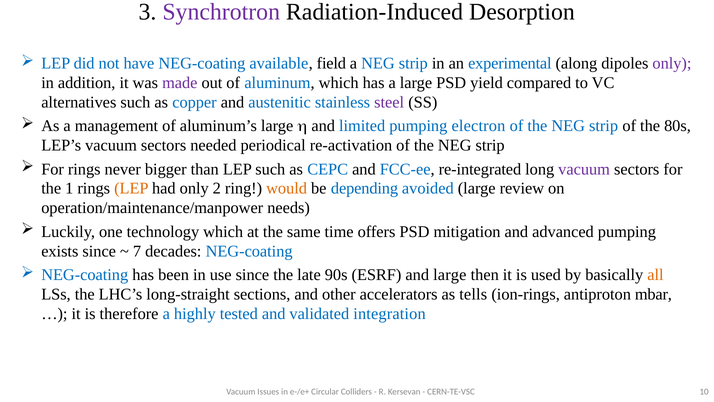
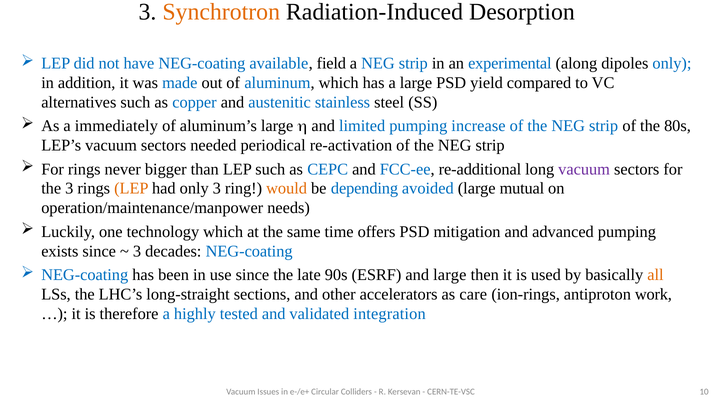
Synchrotron colour: purple -> orange (221, 12)
only colour: purple -> blue (672, 63)
made colour: purple -> blue (180, 83)
steel colour: purple -> black (389, 102)
management: management -> immediately (116, 126)
electron: electron -> increase (478, 126)
re-integrated: re-integrated -> re-additional (480, 169)
the 1: 1 -> 3 (69, 188)
only 2: 2 -> 3 (217, 188)
review: review -> mutual (522, 188)
7: 7 -> 3 (137, 251)
tells: tells -> care (473, 294)
mbar: mbar -> work (653, 294)
